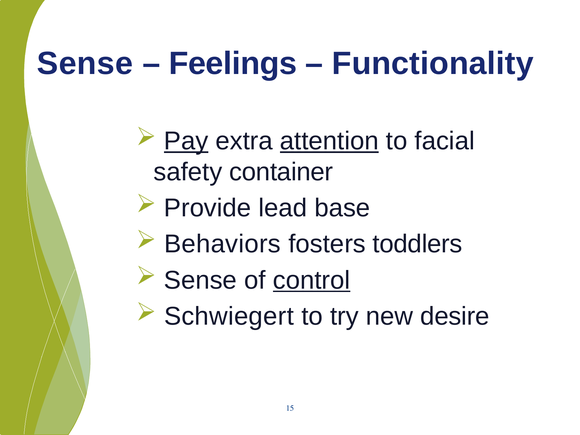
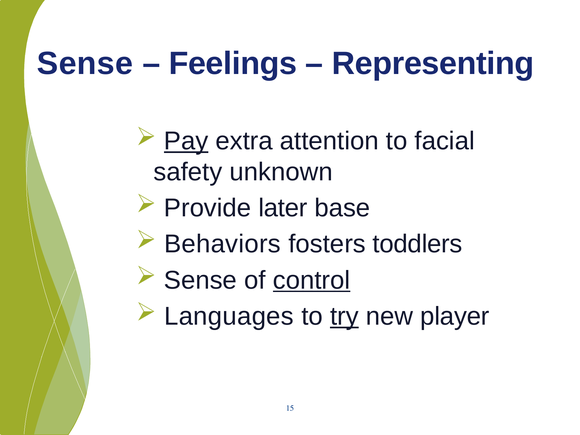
Functionality: Functionality -> Representing (433, 63)
attention underline: present -> none (329, 141)
container: container -> unknown (281, 172)
lead: lead -> later (283, 208)
Schwiegert: Schwiegert -> Languages (229, 316)
try underline: none -> present (344, 316)
desire: desire -> player (455, 316)
